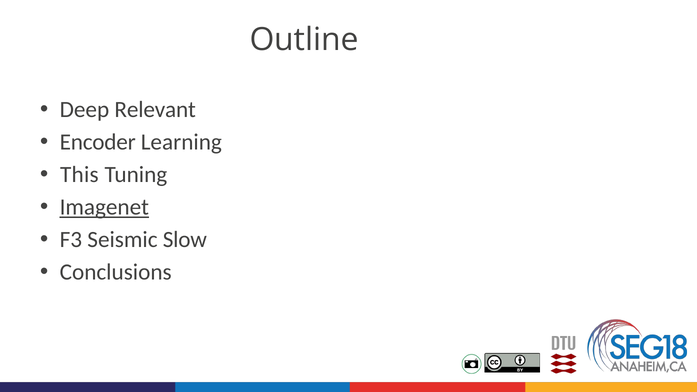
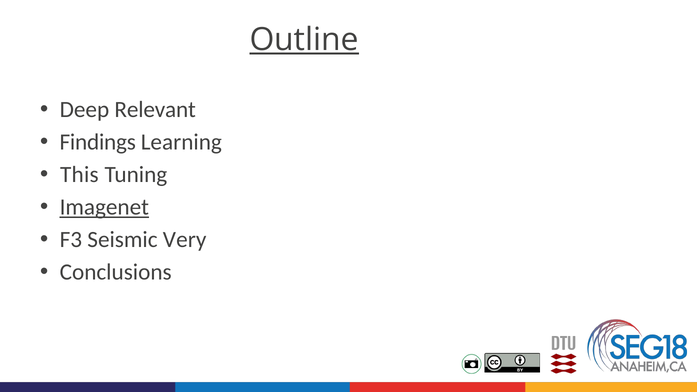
Outline underline: none -> present (304, 40)
Encoder: Encoder -> Findings (98, 142)
Slow: Slow -> Very (185, 240)
